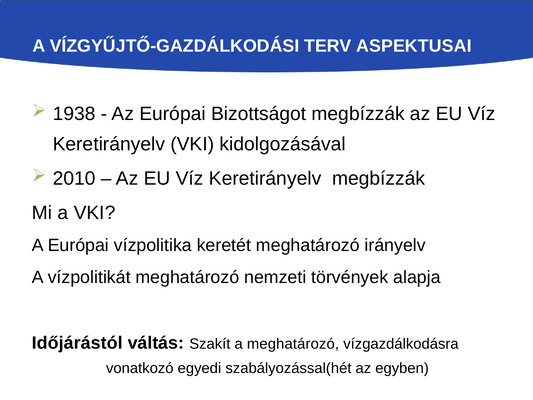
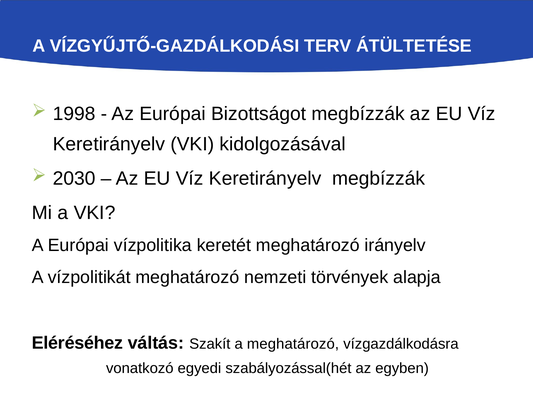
ASPEKTUSAI: ASPEKTUSAI -> ÁTÜLTETÉSE (414, 46)
1938: 1938 -> 1998 (74, 114)
2010: 2010 -> 2030 (74, 179)
Időjárástól: Időjárástól -> Eléréséhez (77, 343)
